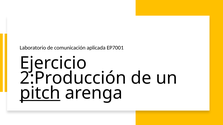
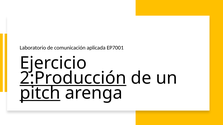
2:Producción underline: none -> present (73, 78)
